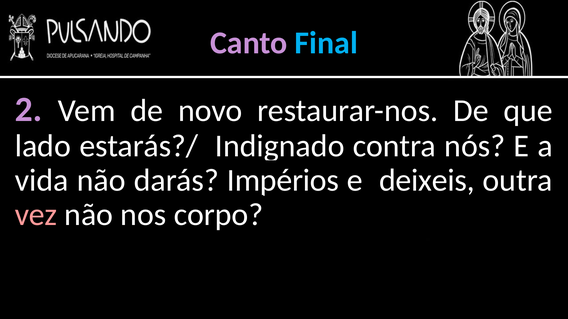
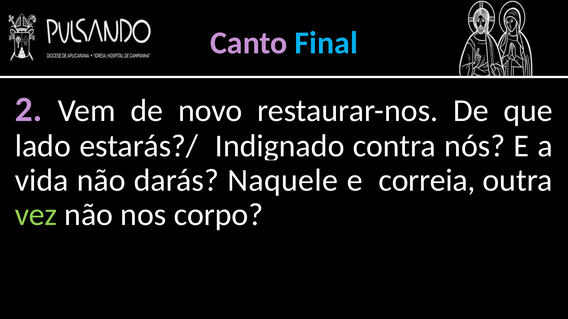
Impérios: Impérios -> Naquele (283, 181)
deixeis: deixeis -> correia (427, 181)
vez colour: pink -> light green (36, 215)
